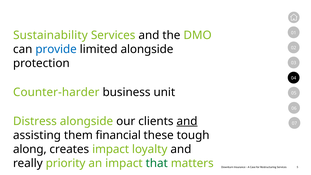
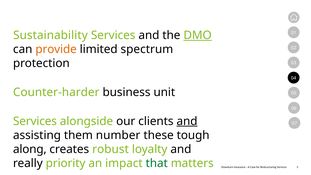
DMO underline: none -> present (198, 35)
provide colour: blue -> orange (56, 49)
limited alongside: alongside -> spectrum (147, 49)
Distress: Distress -> Services (35, 121)
financial: financial -> number (118, 135)
creates impact: impact -> robust (111, 149)
